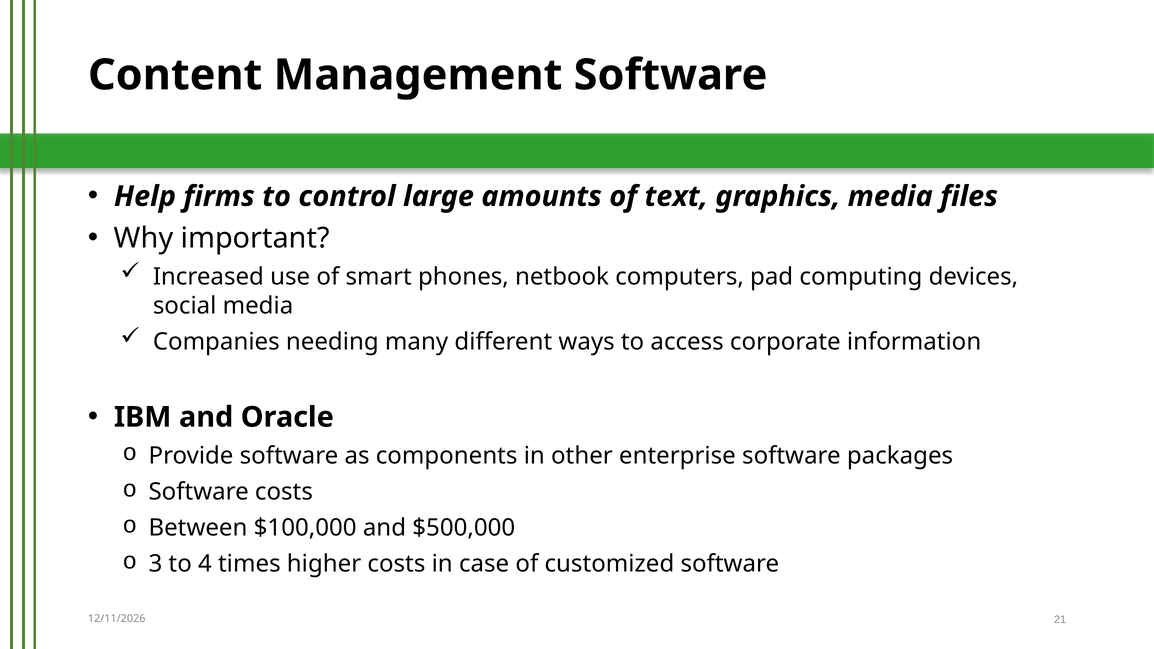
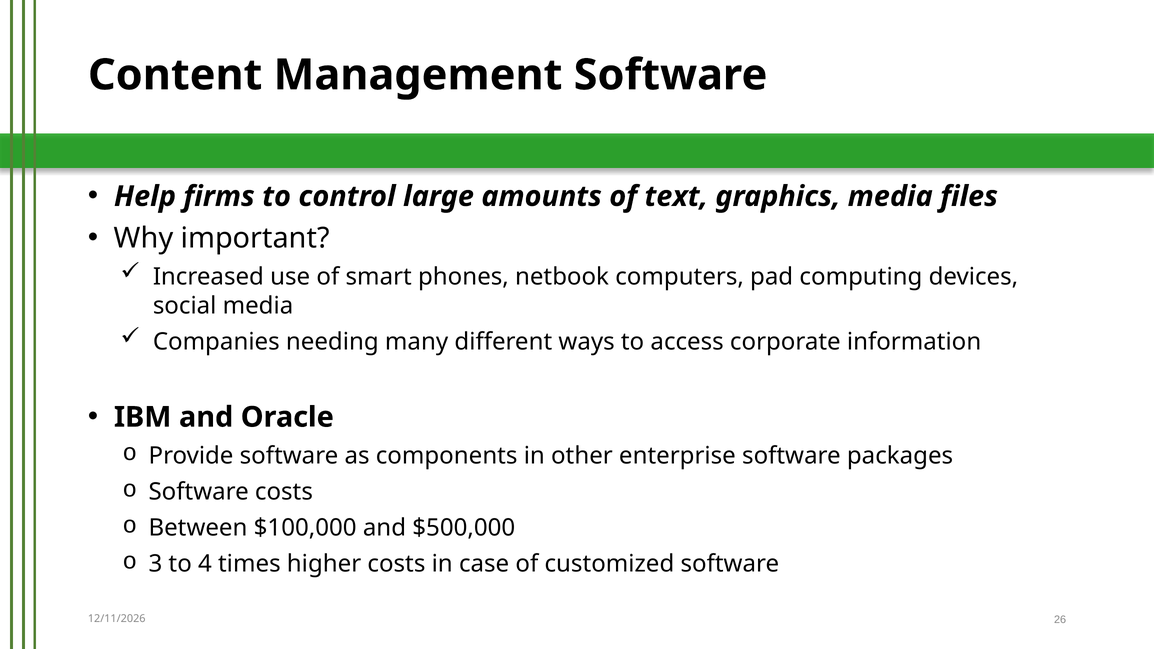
21: 21 -> 26 (1060, 620)
